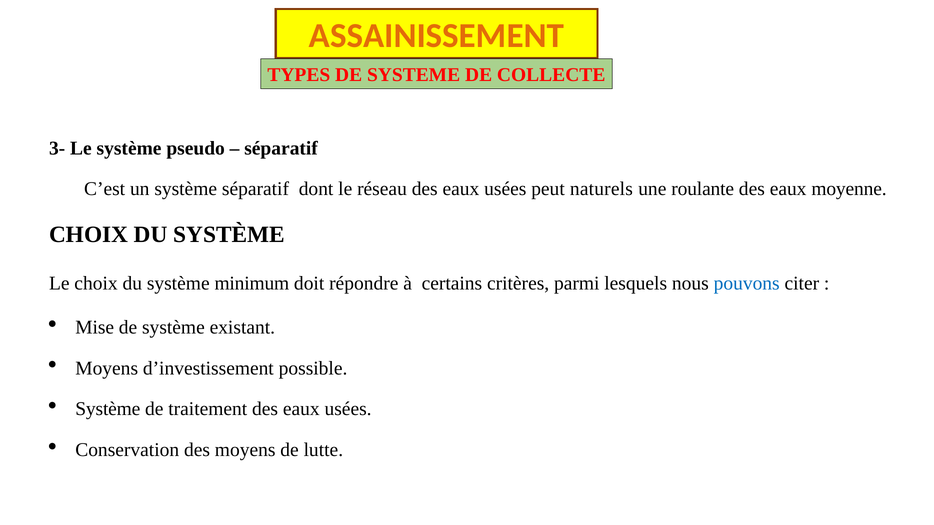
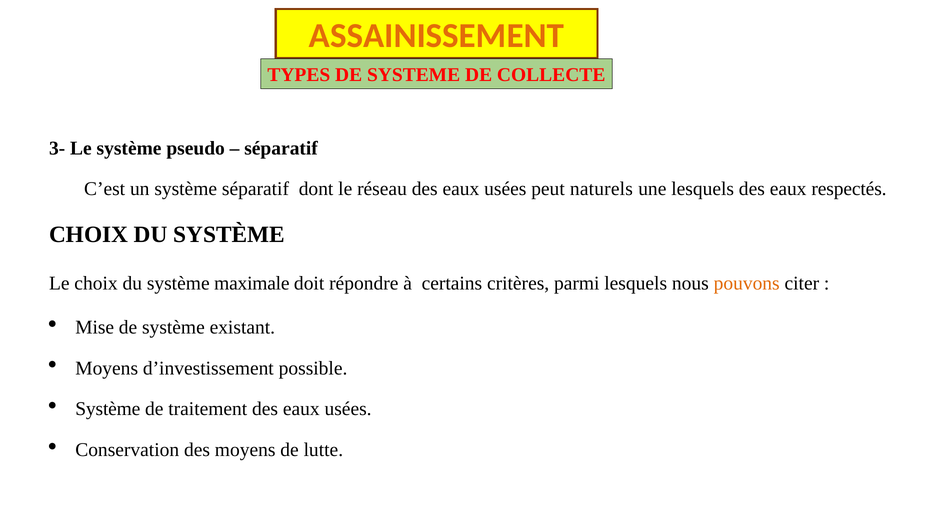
une roulante: roulante -> lesquels (703, 189)
moyenne: moyenne -> respectés (849, 189)
minimum: minimum -> maximale (252, 284)
pouvons colour: blue -> orange (747, 284)
